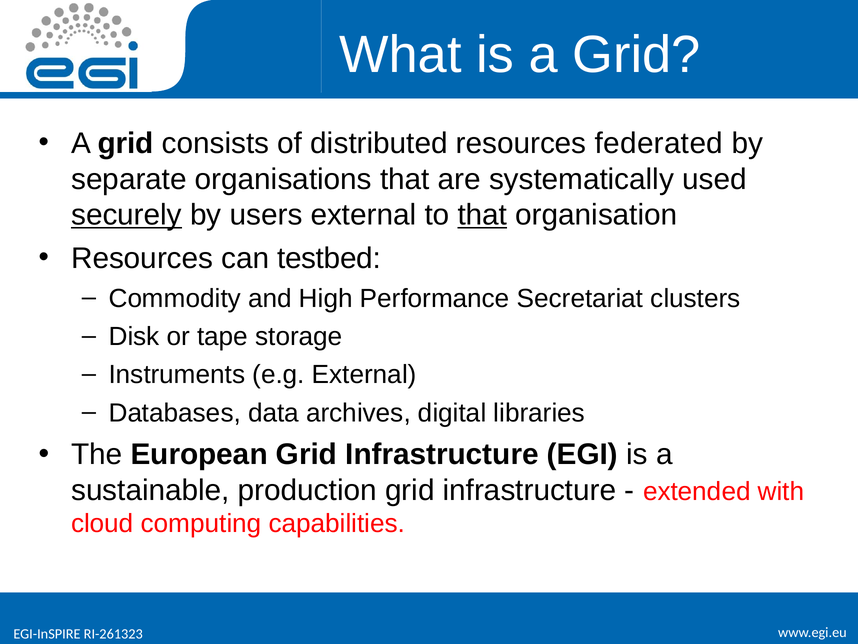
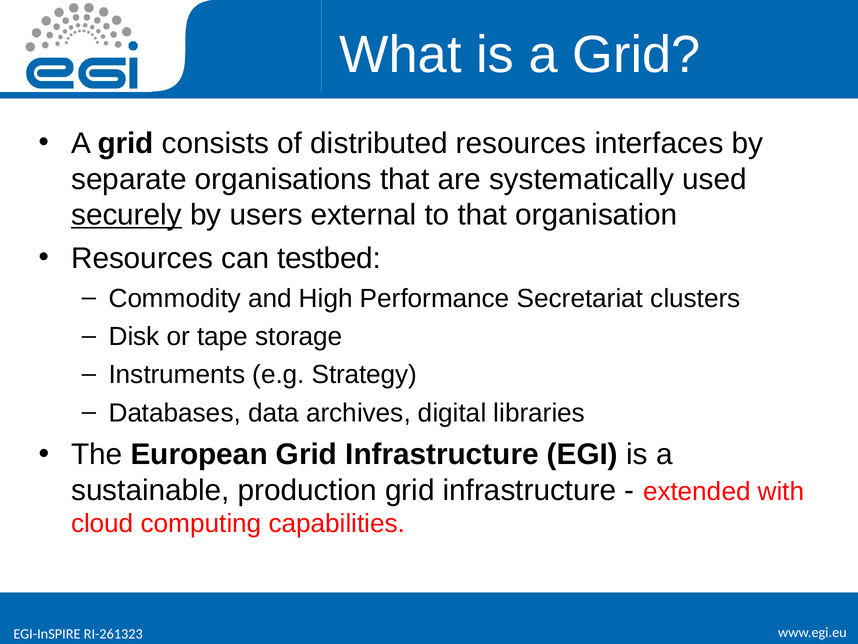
federated: federated -> interfaces (659, 143)
that underline: present -> none (482, 215)
e.g External: External -> Strategy (364, 374)
